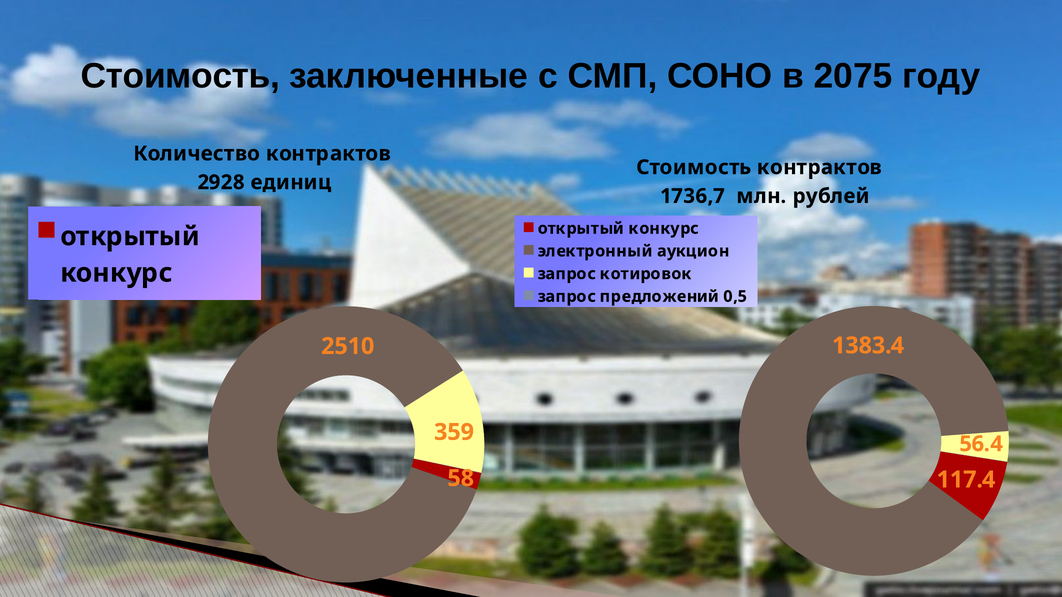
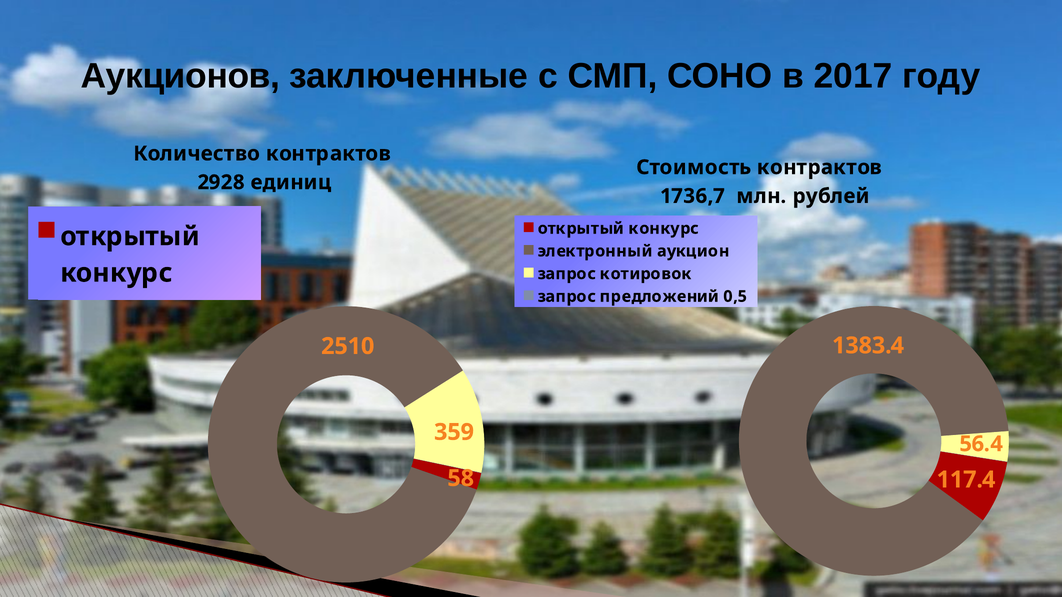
Стоимость: Стоимость -> Аукционов (180, 76)
2075: 2075 -> 2017 (853, 76)
